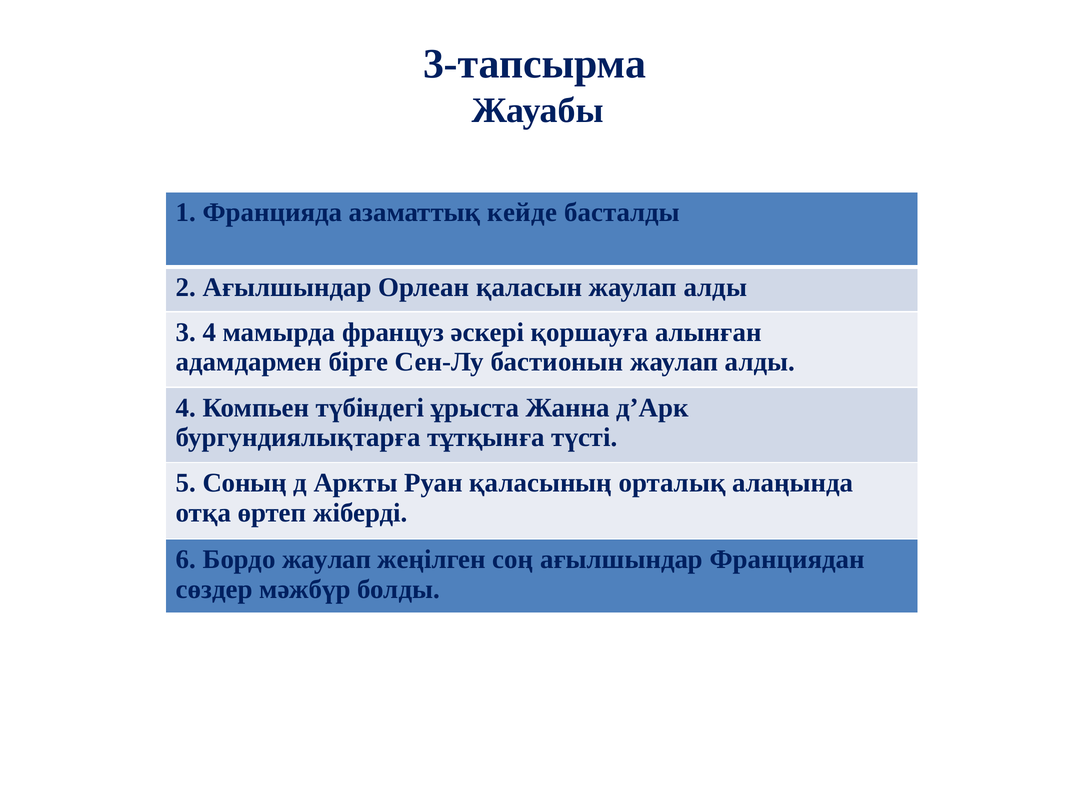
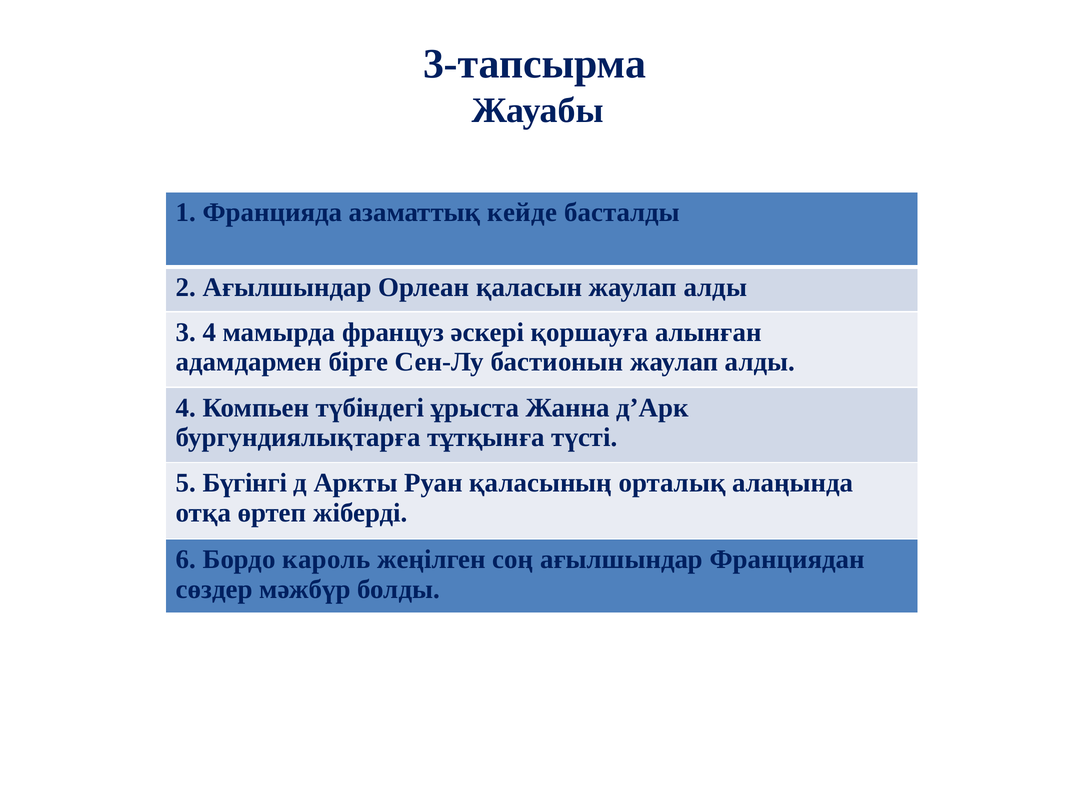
Соның: Соның -> Бүгінгі (245, 483)
Бордо жаулап: жаулап -> кароль (326, 560)
